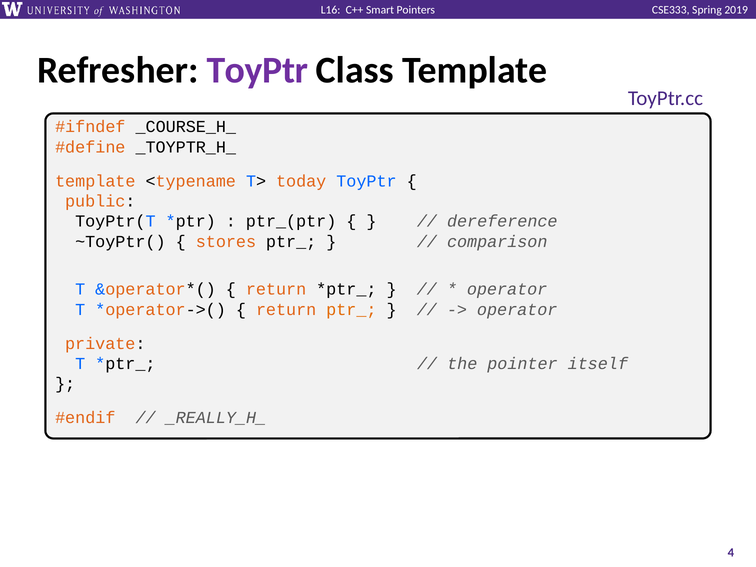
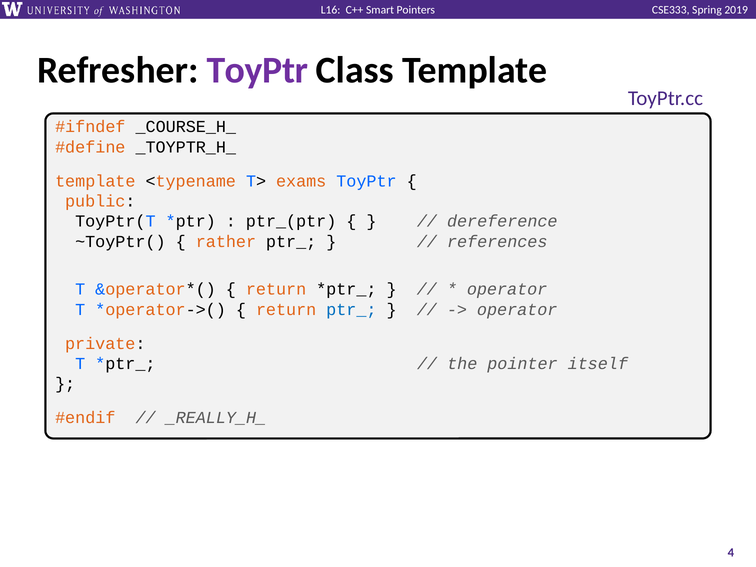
today: today -> exams (301, 181)
stores: stores -> rather (226, 242)
comparison: comparison -> references (497, 242)
ptr_ colour: orange -> blue (351, 310)
